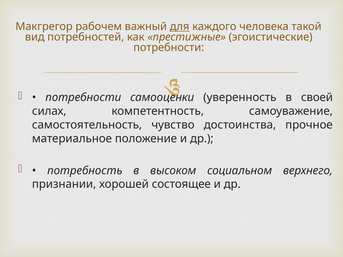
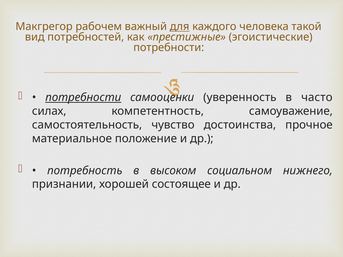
потребности underline: none -> present (83, 97)
своей: своей -> часто (317, 97)
верхнего: верхнего -> нижнего (308, 171)
